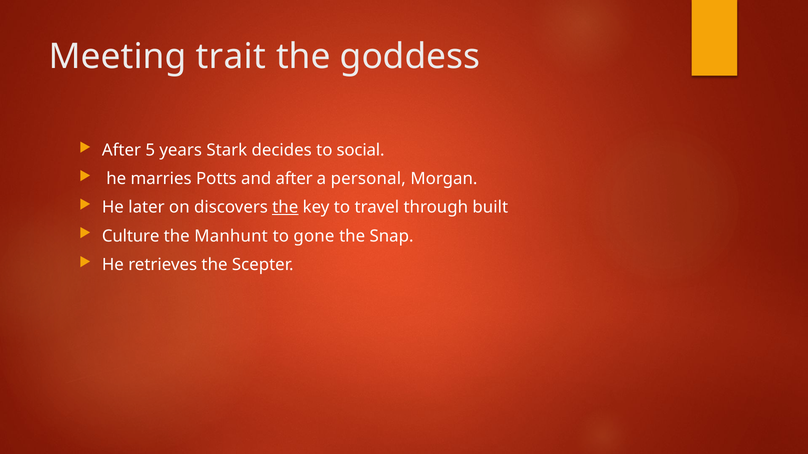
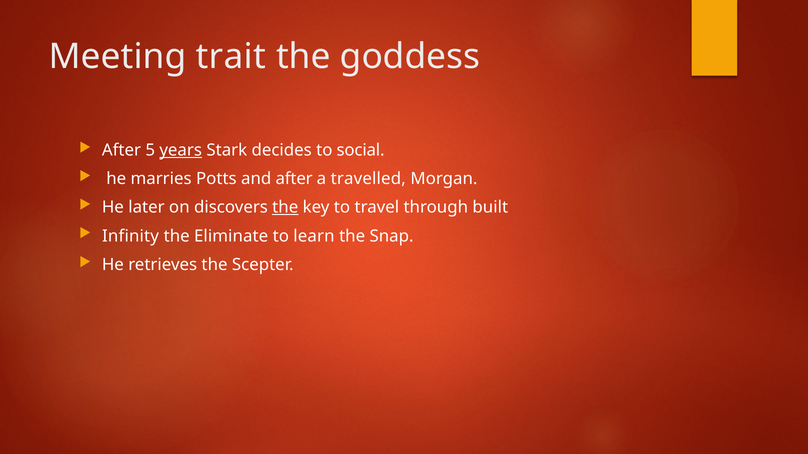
years underline: none -> present (181, 150)
personal: personal -> travelled (368, 179)
Culture: Culture -> Infinity (131, 236)
Manhunt: Manhunt -> Eliminate (231, 236)
gone: gone -> learn (314, 236)
